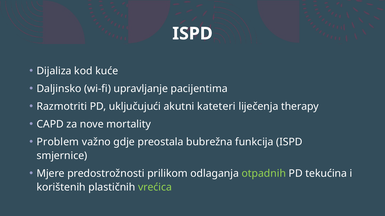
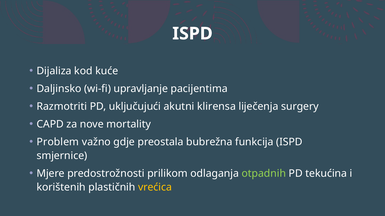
kateteri: kateteri -> klirensa (216, 107)
therapy: therapy -> surgery (300, 107)
vrećica colour: light green -> yellow (155, 188)
